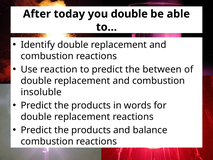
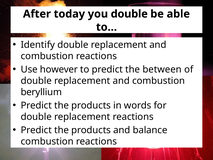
reaction: reaction -> however (59, 69)
insoluble: insoluble -> beryllium (41, 92)
